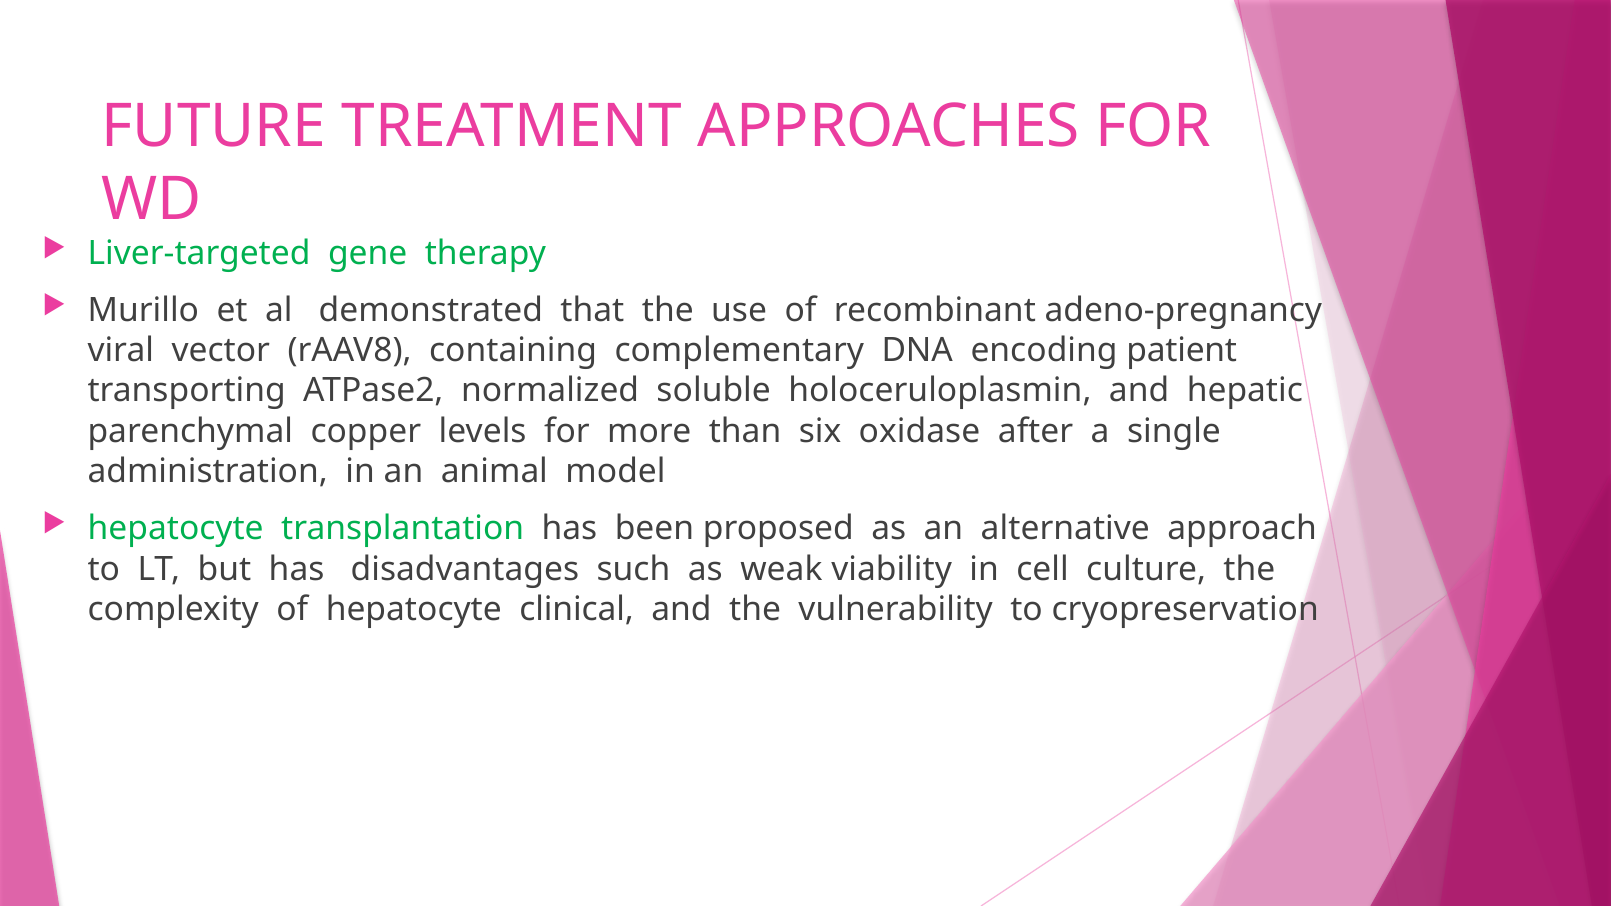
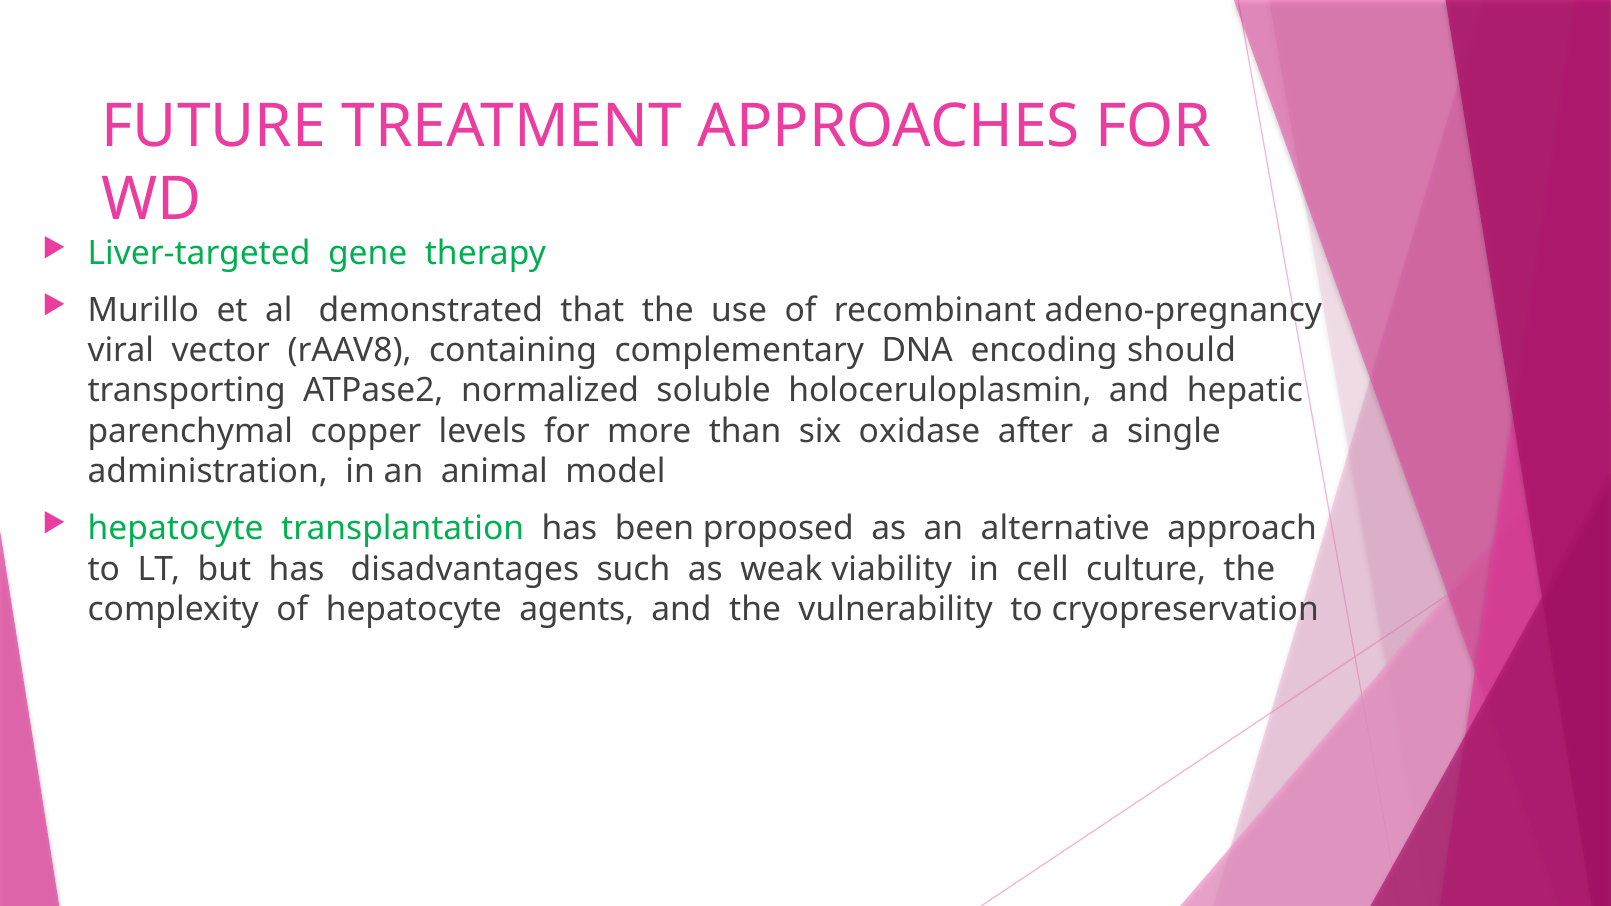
patient: patient -> should (1181, 351)
clinical: clinical -> agents (577, 609)
